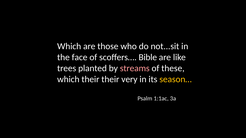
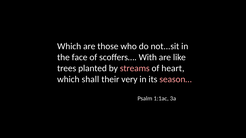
Bible: Bible -> With (148, 57)
these: these -> heart (173, 68)
which their: their -> shall (90, 80)
season… colour: yellow -> pink (176, 80)
